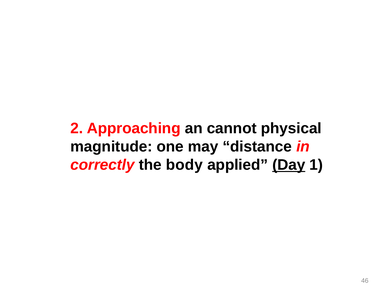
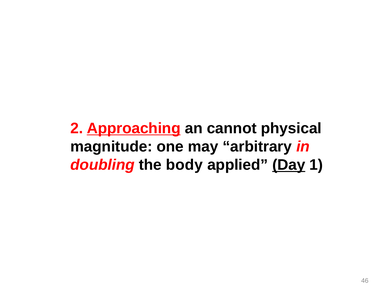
Approaching underline: none -> present (134, 128)
distance: distance -> arbitrary (257, 147)
correctly: correctly -> doubling (103, 165)
